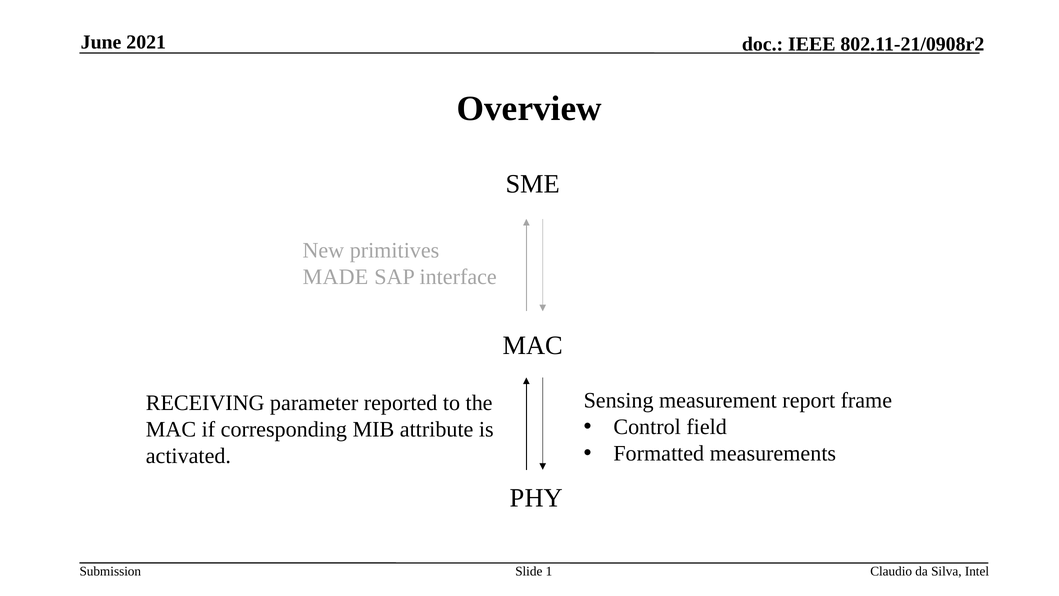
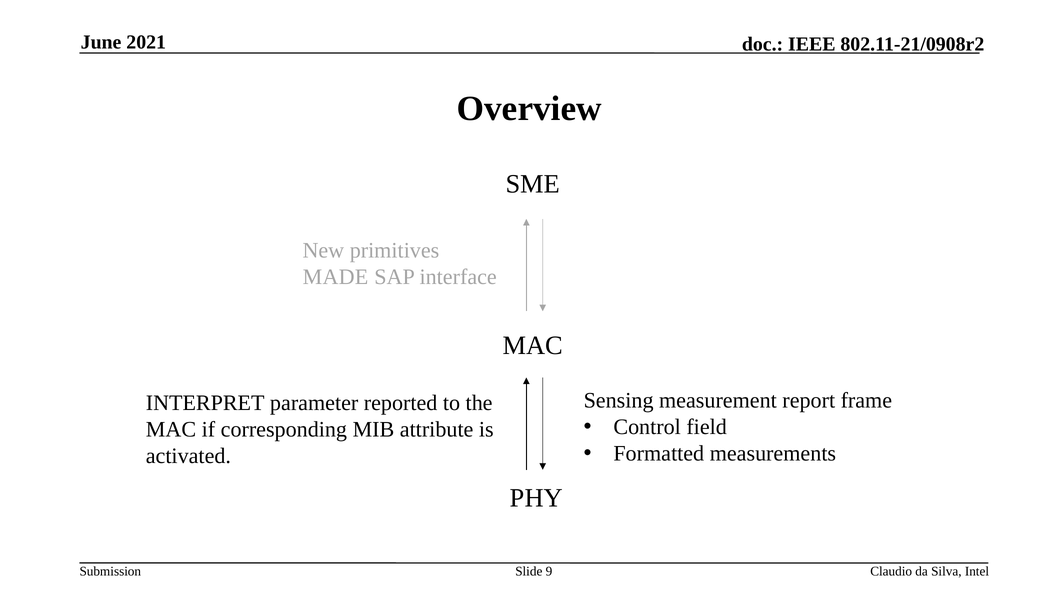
RECEIVING: RECEIVING -> INTERPRET (205, 403)
1: 1 -> 9 (549, 571)
